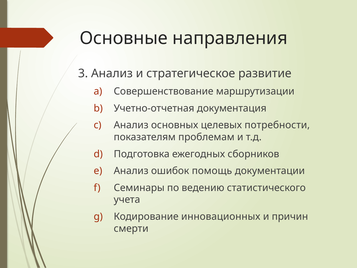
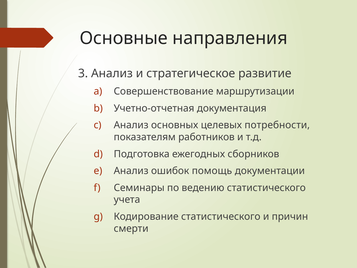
проблемам: проблемам -> работников (206, 137)
Кодирование инновационных: инновационных -> статистического (221, 216)
